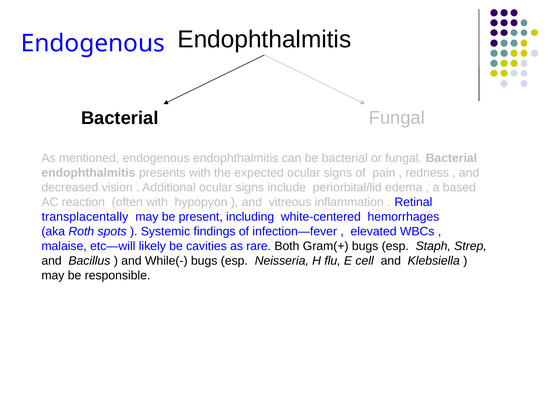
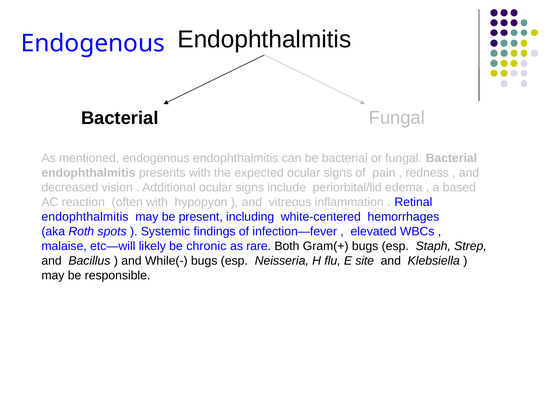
transplacentally: transplacentally -> endophthalmitis (85, 217)
cavities: cavities -> chronic (206, 246)
cell: cell -> site (365, 261)
